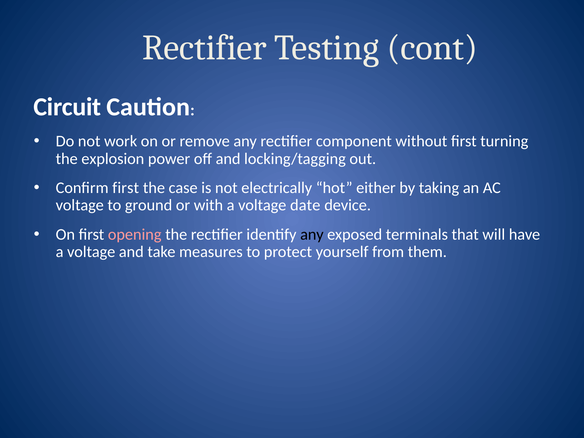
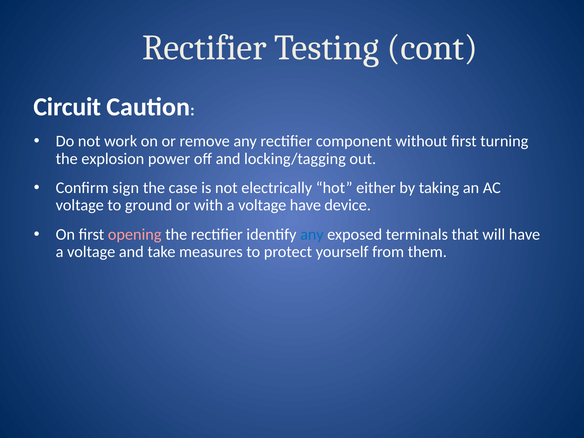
Confirm first: first -> sign (126, 188)
voltage date: date -> have (305, 205)
any colour: black -> blue (312, 234)
